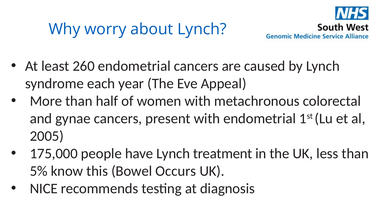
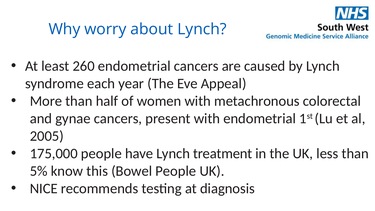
Bowel Occurs: Occurs -> People (176, 171)
